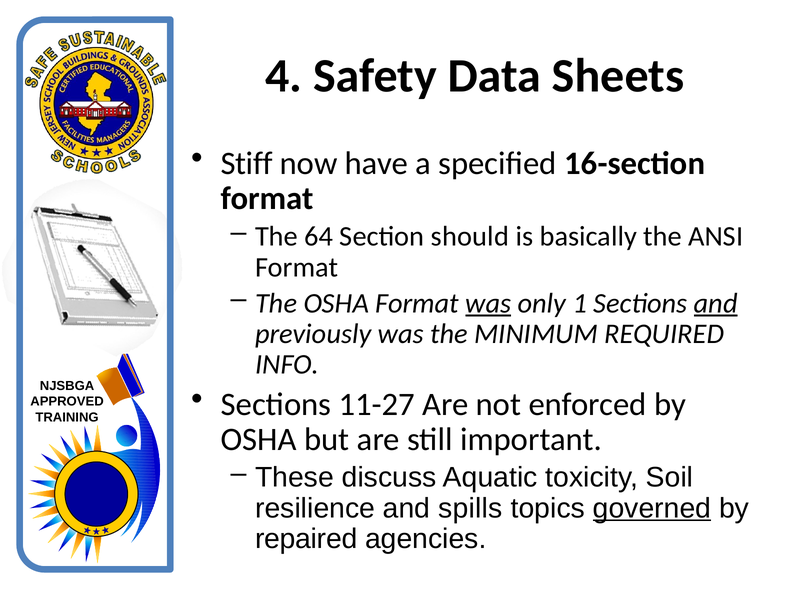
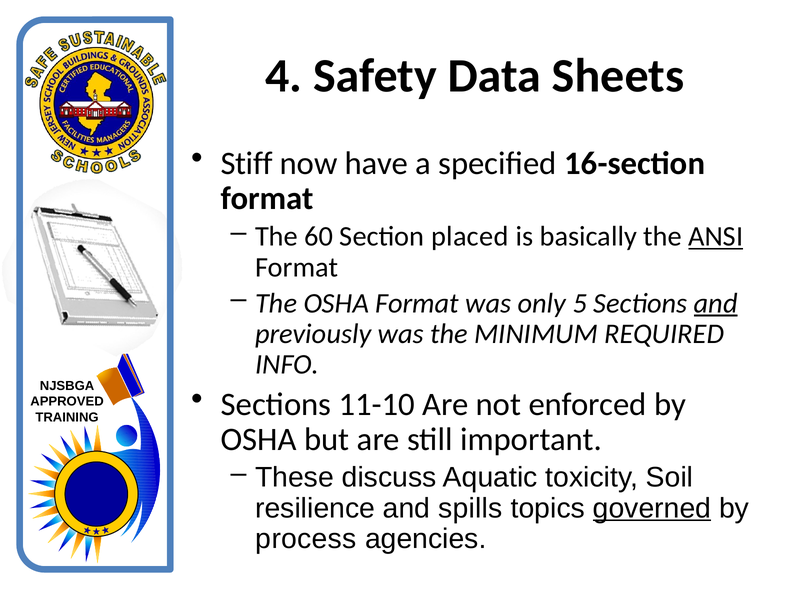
64: 64 -> 60 (319, 237)
should: should -> placed (470, 237)
ANSI underline: none -> present (716, 237)
was underline: present -> none (488, 304)
1: 1 -> 5 (580, 304)
11-27: 11-27 -> 11-10 (377, 405)
repaired: repaired -> process (306, 539)
